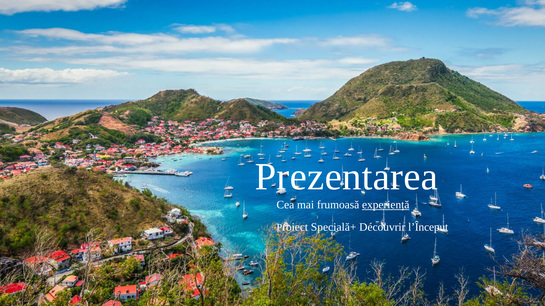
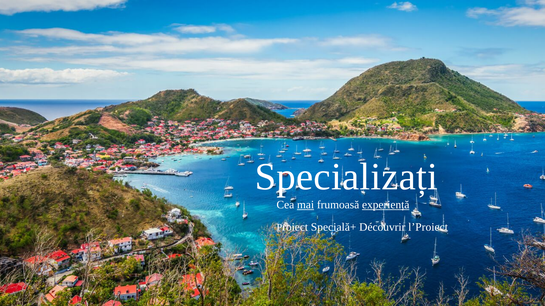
Prezentarea: Prezentarea -> Specializați (346, 177)
mai underline: none -> present (306, 205)
l’Început: l’Început -> l’Proiect (428, 228)
